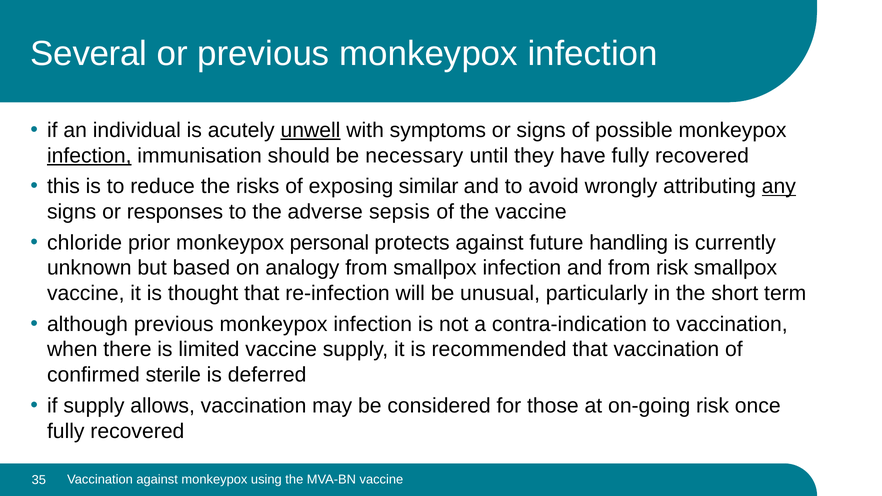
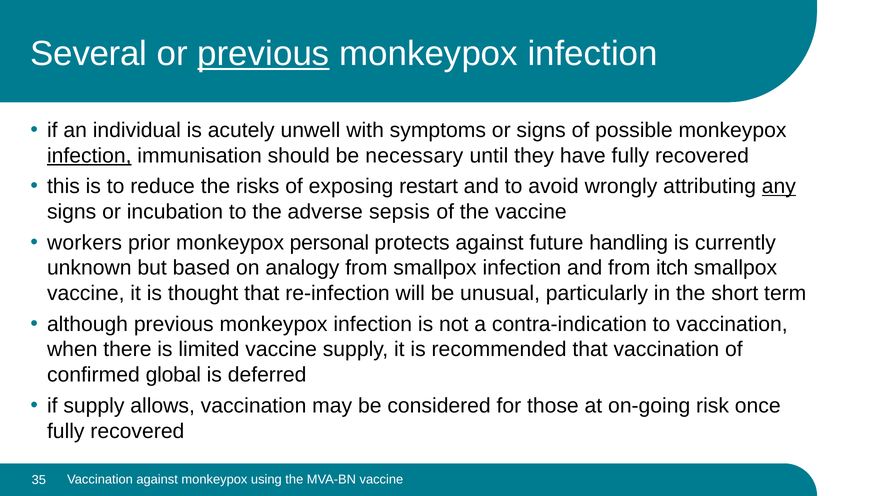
previous underline: none -> present (263, 54)
unwell underline: present -> none (310, 130)
similar: similar -> restart (429, 187)
responses: responses -> incubation (175, 212)
chloride: chloride -> workers (85, 243)
from risk: risk -> itch (672, 268)
sterile: sterile -> global (173, 375)
